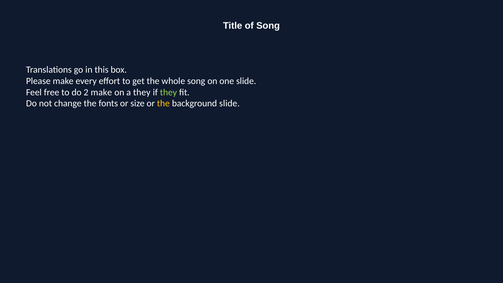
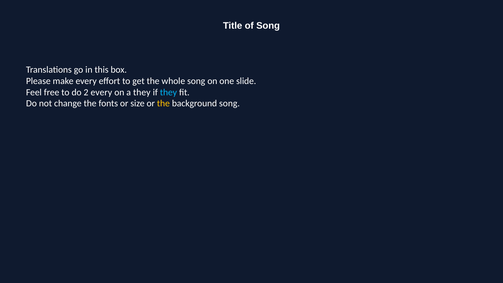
2 make: make -> every (101, 92)
they colour: light green -> light blue (168, 92)
background slide: slide -> song (229, 104)
